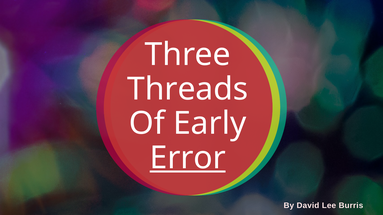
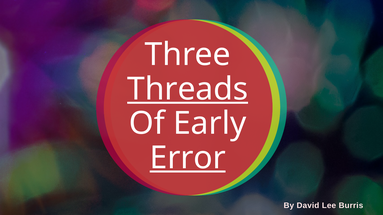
Threads underline: none -> present (188, 89)
